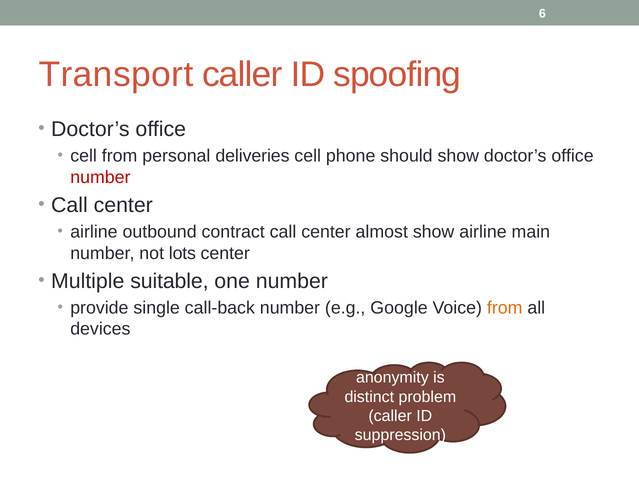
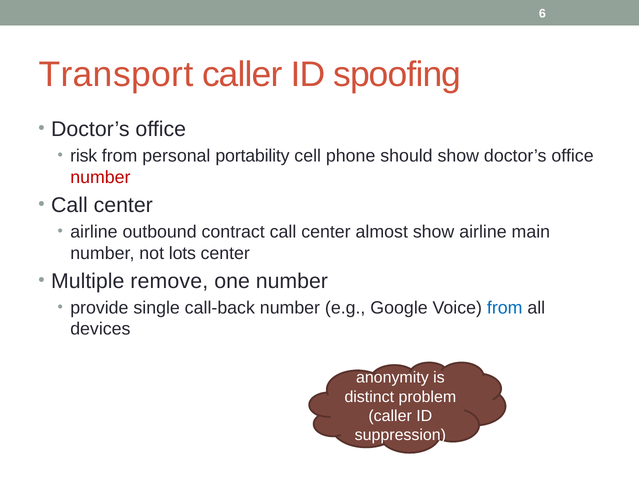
cell: cell -> risk (84, 156)
deliveries: deliveries -> portability (252, 156)
suitable: suitable -> remove (169, 281)
from colour: orange -> blue (505, 308)
